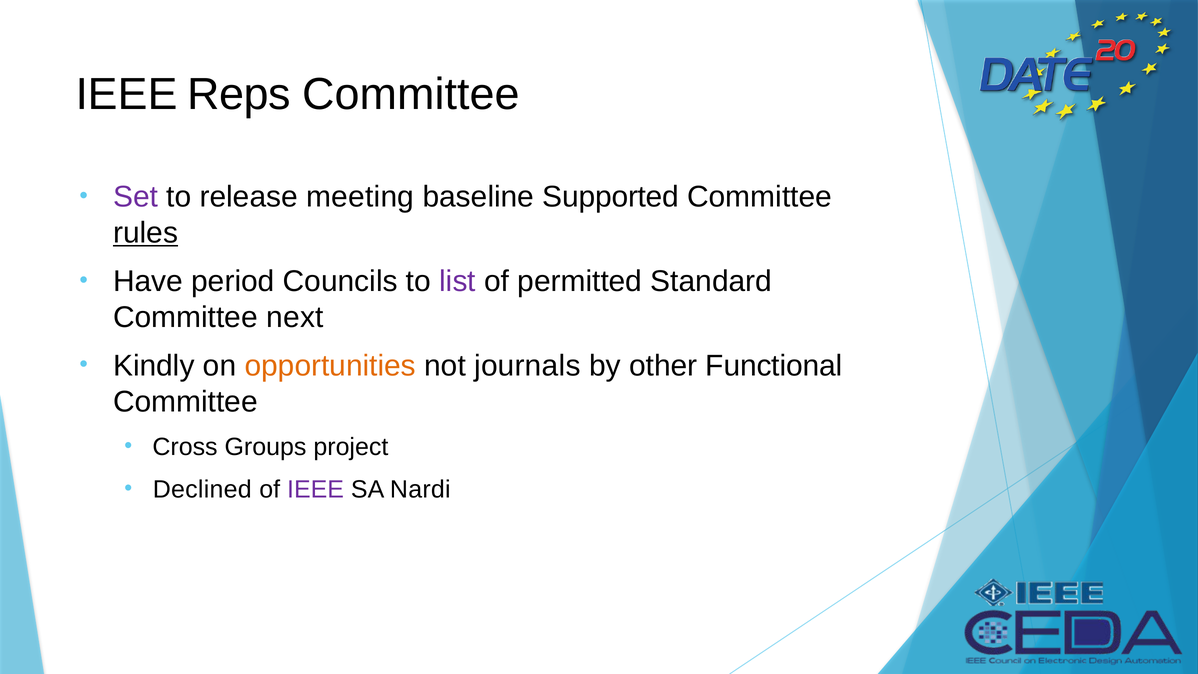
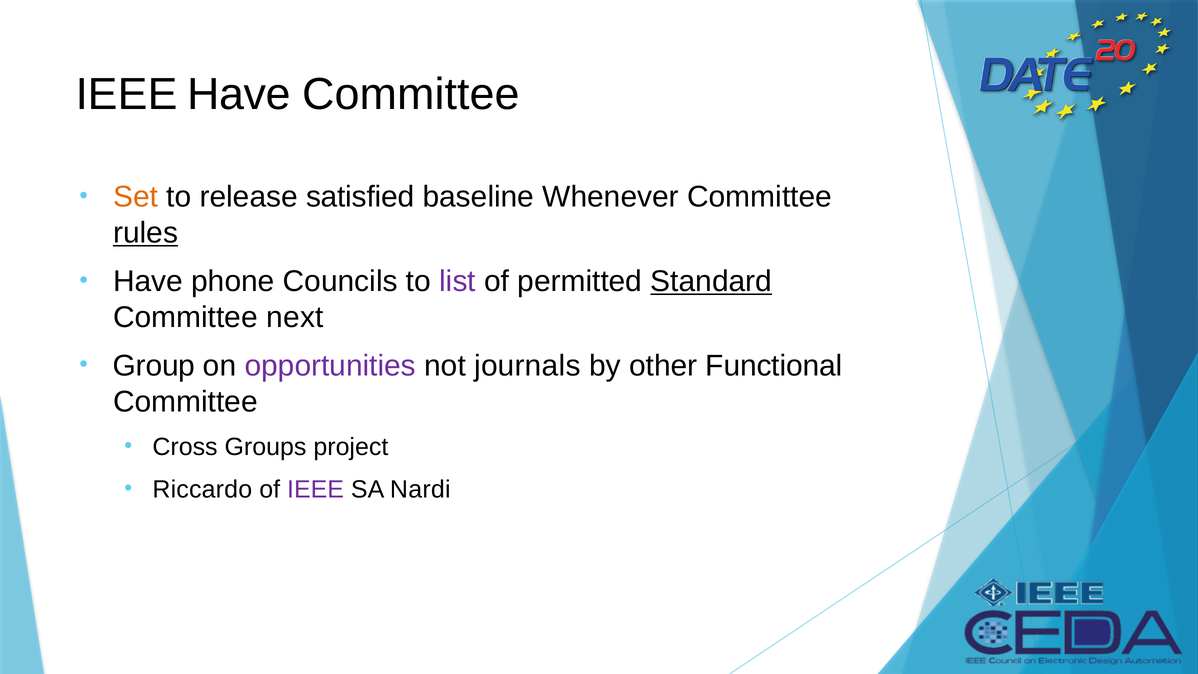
IEEE Reps: Reps -> Have (239, 94)
Set colour: purple -> orange (136, 197)
meeting: meeting -> satisfied (360, 197)
Supported: Supported -> Whenever (611, 197)
period: period -> phone (233, 281)
Standard underline: none -> present (711, 281)
Kindly: Kindly -> Group (154, 366)
opportunities colour: orange -> purple (330, 366)
Declined: Declined -> Riccardo (202, 489)
